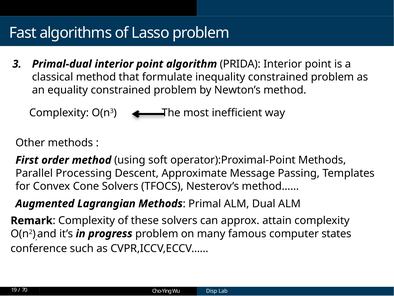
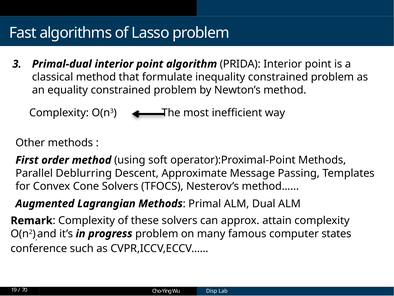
Processing: Processing -> Deblurring (84, 173)
